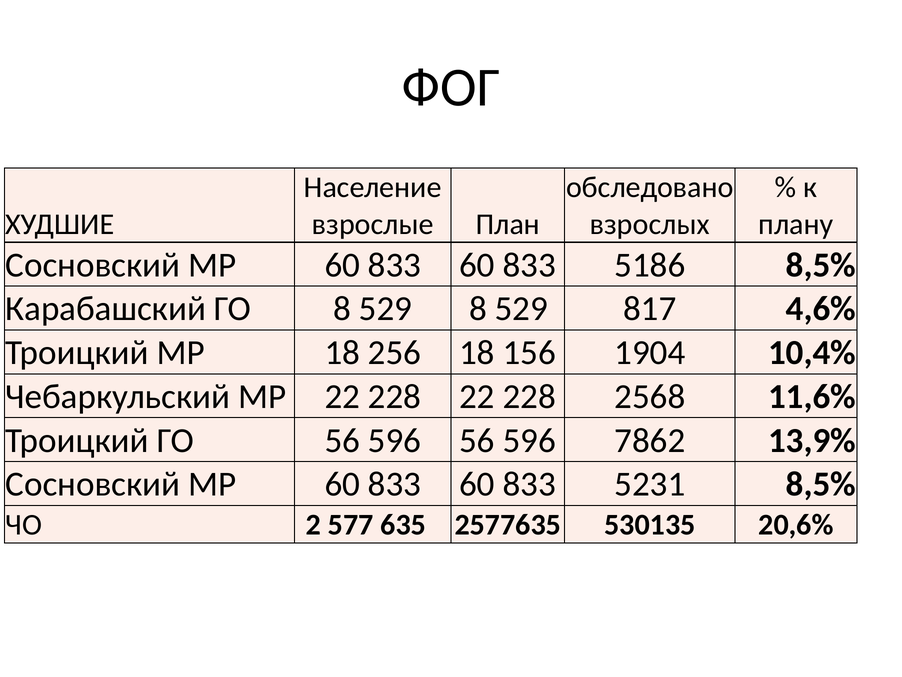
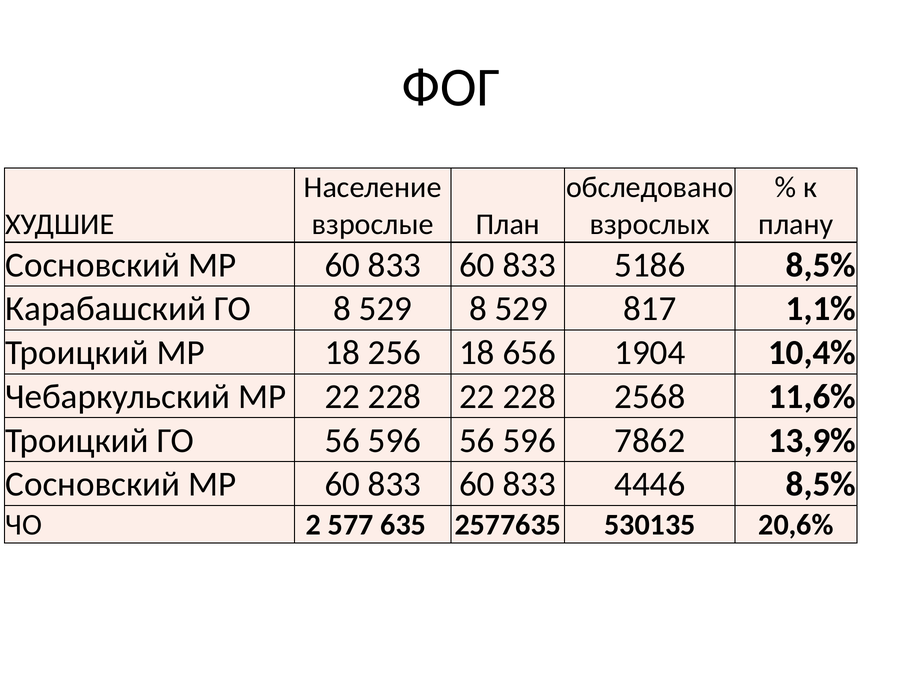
4,6%: 4,6% -> 1,1% (821, 309)
156: 156 -> 656 (529, 352)
5231: 5231 -> 4446 (650, 484)
